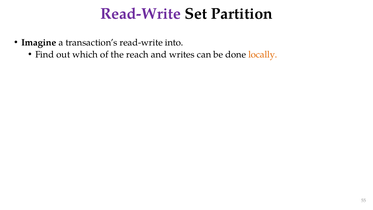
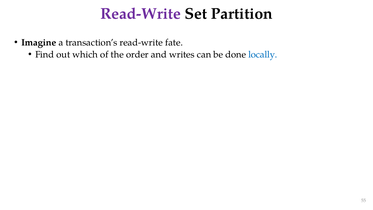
into: into -> fate (174, 42)
reach: reach -> order (137, 54)
locally colour: orange -> blue (263, 54)
